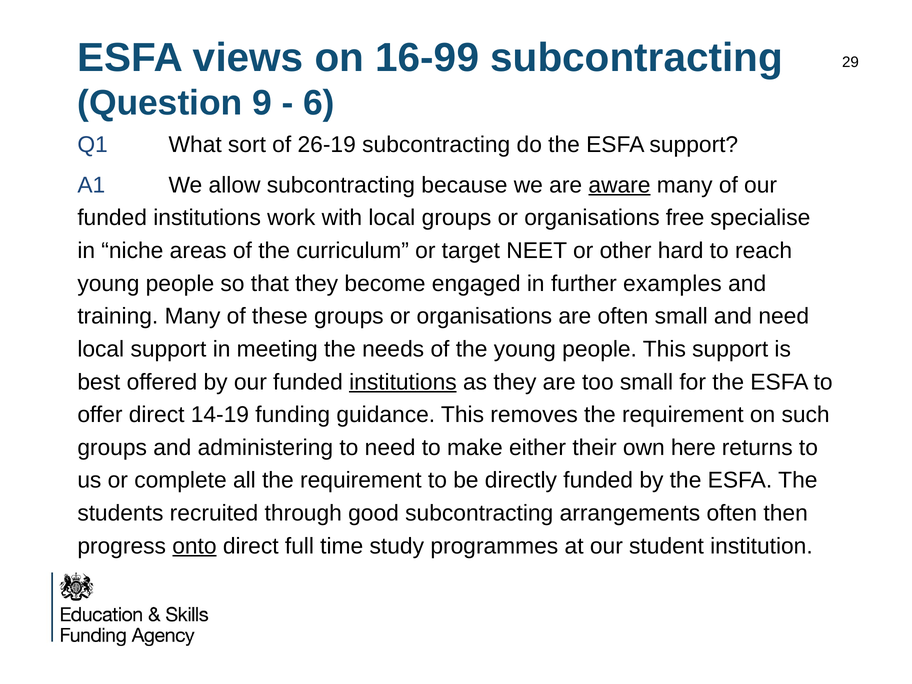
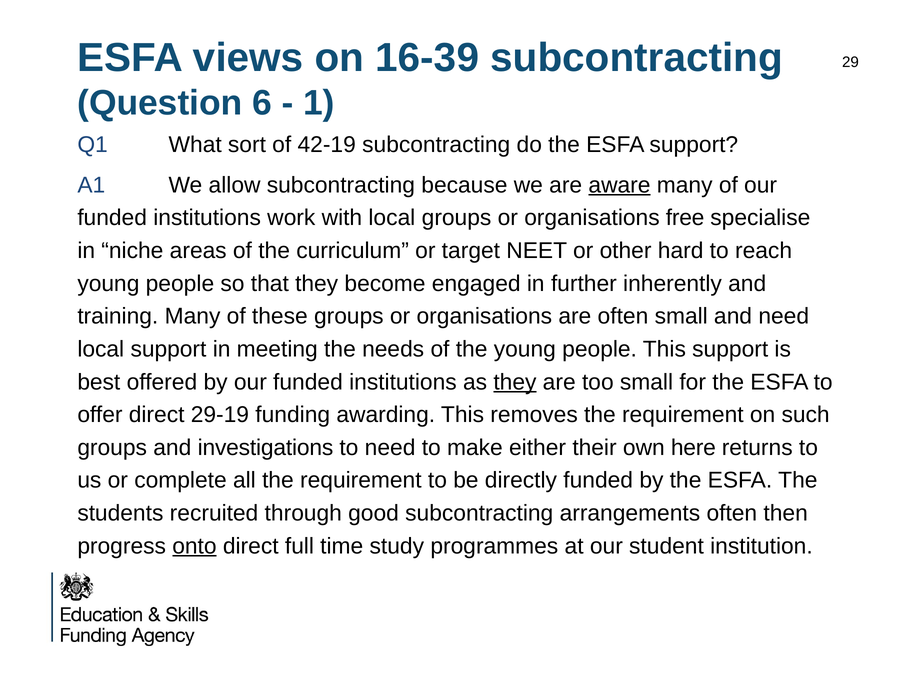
16-99: 16-99 -> 16-39 (427, 58)
9: 9 -> 6 (262, 103)
6: 6 -> 1 (319, 103)
26-19: 26-19 -> 42-19 (327, 145)
examples: examples -> inherently (672, 284)
institutions underline: present -> none (403, 382)
they underline: none -> present (515, 382)
14-19: 14-19 -> 29-19 (220, 415)
guidance: guidance -> awarding (386, 415)
administering: administering -> investigations (265, 448)
